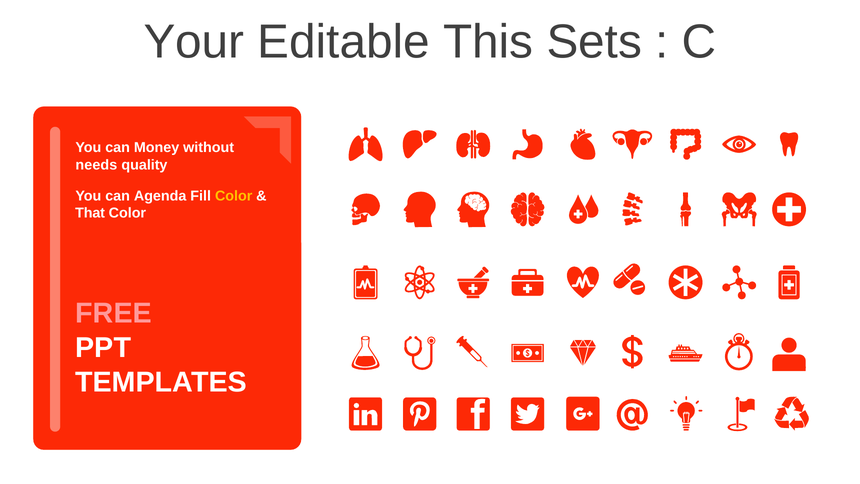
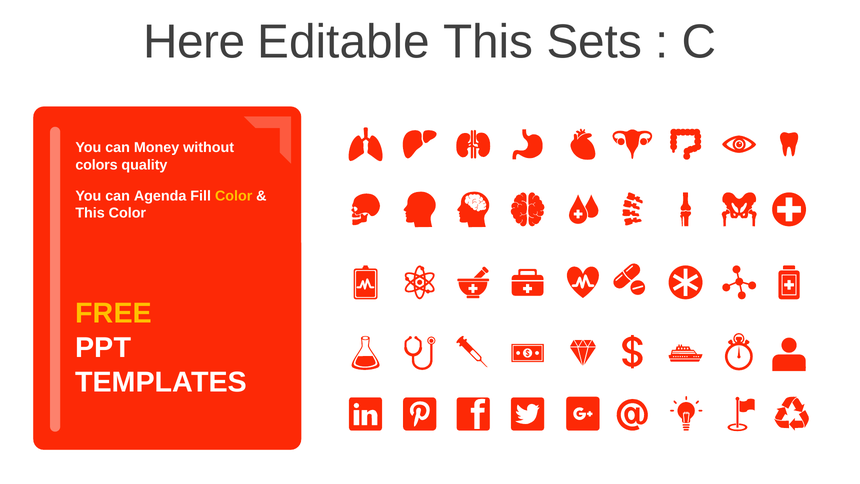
Your: Your -> Here (194, 42)
needs: needs -> colors (97, 165)
That: That -> This (90, 213)
FREE colour: pink -> yellow (114, 313)
